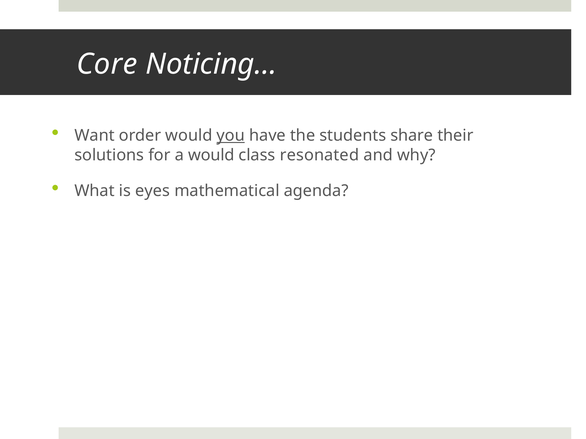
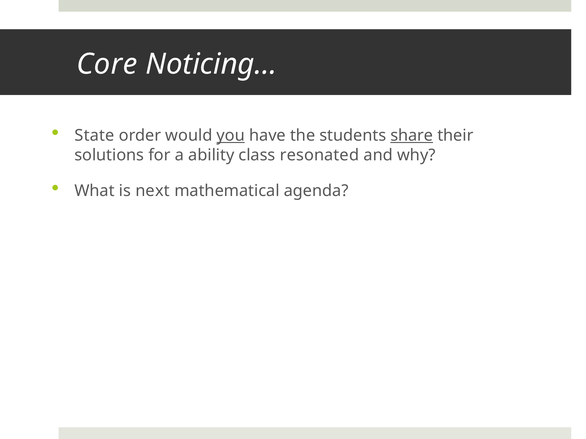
Want: Want -> State (94, 136)
share underline: none -> present (412, 136)
a would: would -> ability (211, 155)
eyes: eyes -> next (153, 191)
